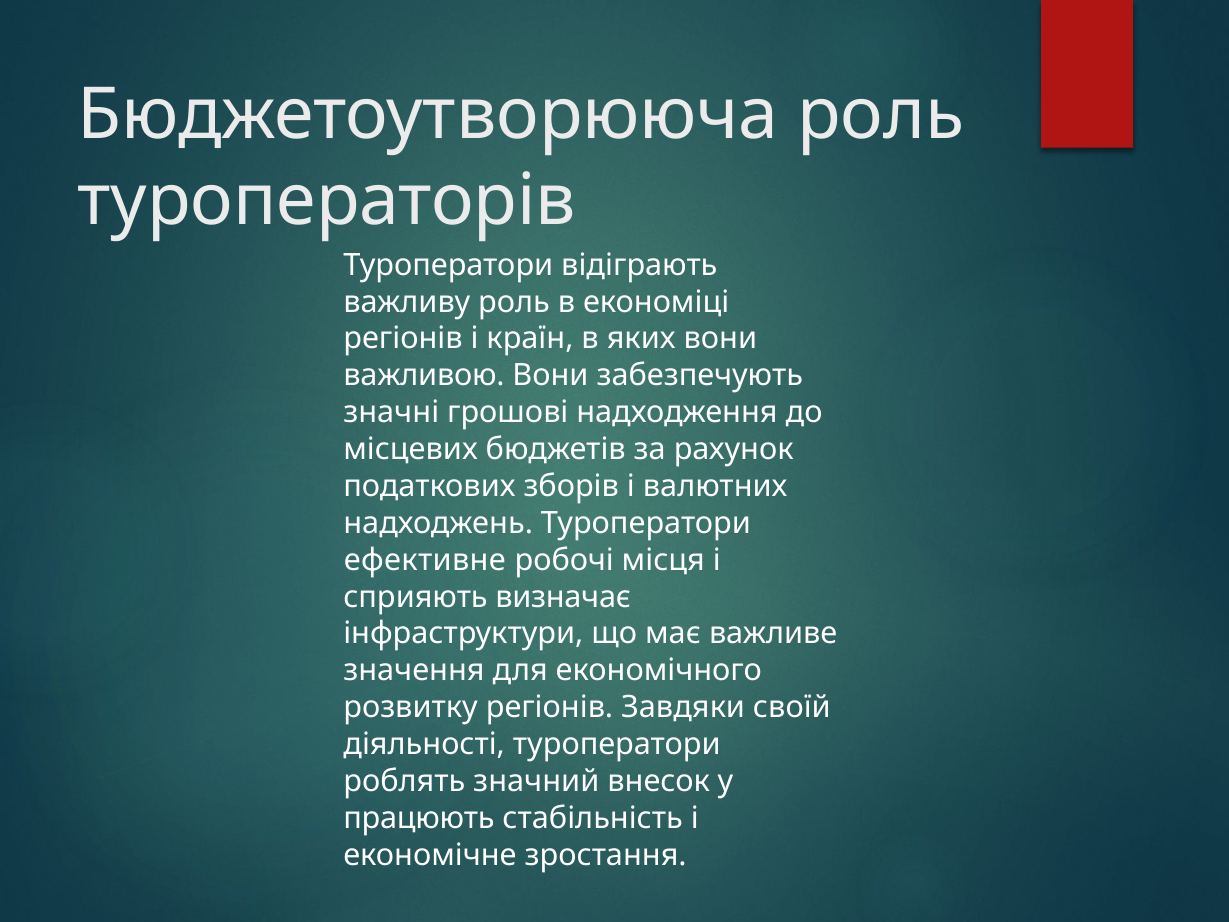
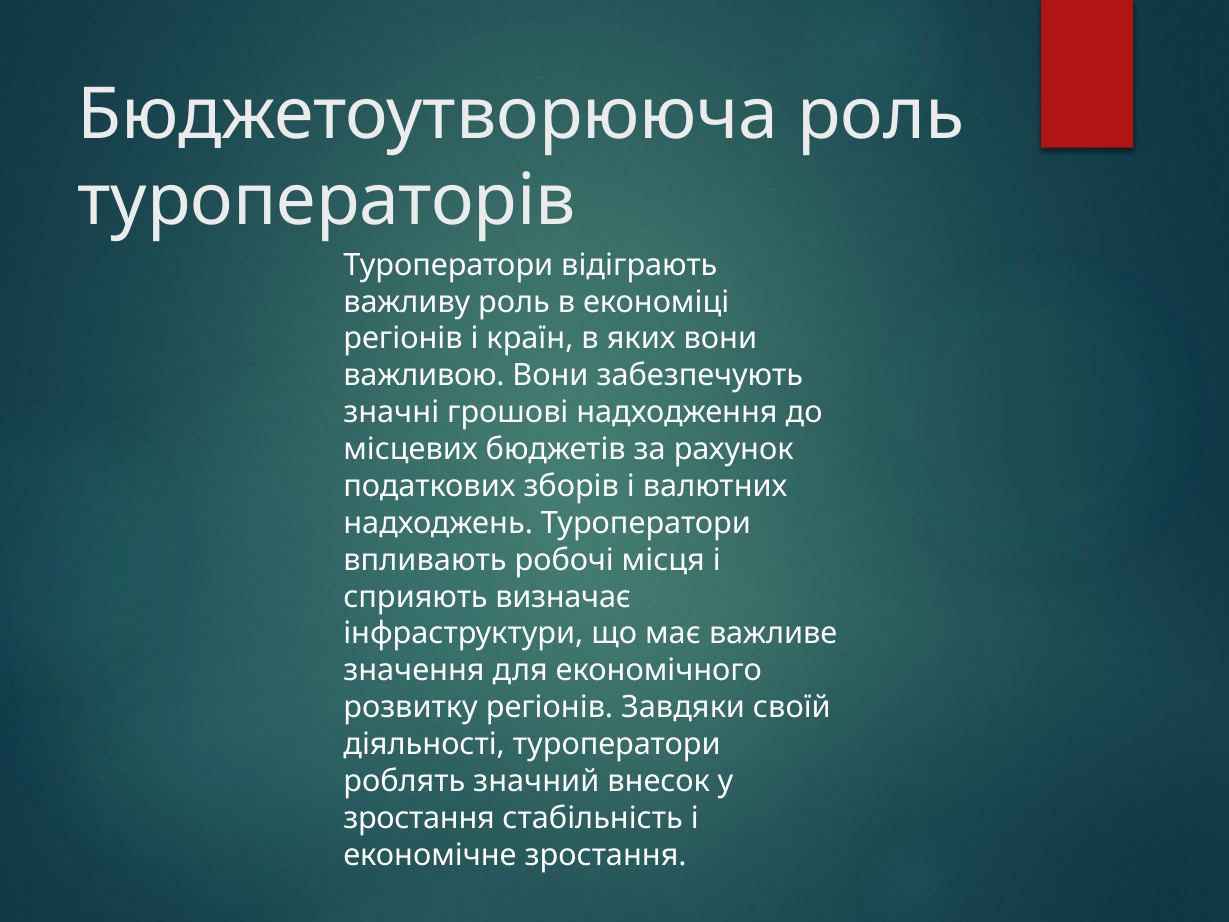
ефективне: ефективне -> впливають (425, 560)
працюють: працюють -> зростання (419, 818)
